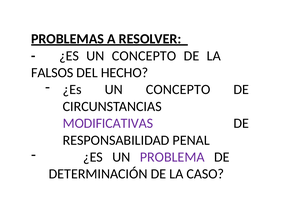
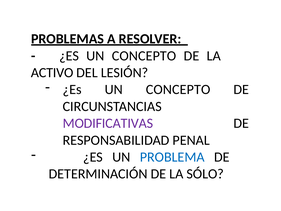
FALSOS: FALSOS -> ACTIVO (52, 73)
HECHO: HECHO -> LESIÓN (125, 73)
PROBLEMA colour: purple -> blue (172, 157)
CASO: CASO -> SÓLO (205, 174)
